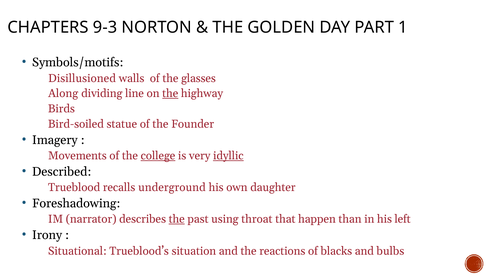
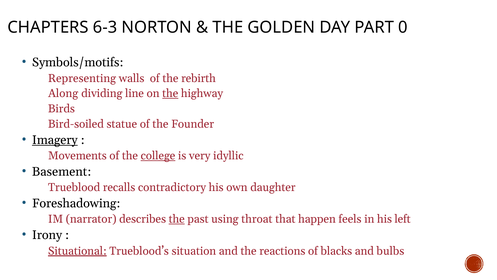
9-3: 9-3 -> 6-3 (105, 27)
1: 1 -> 0 (403, 27)
Disillusioned: Disillusioned -> Representing (82, 78)
glasses: glasses -> rebirth (198, 78)
Imagery underline: none -> present (55, 140)
idyllic underline: present -> none (228, 155)
Described: Described -> Basement (62, 171)
underground: underground -> contradictory (172, 187)
than: than -> feels (350, 219)
Situational underline: none -> present (77, 251)
